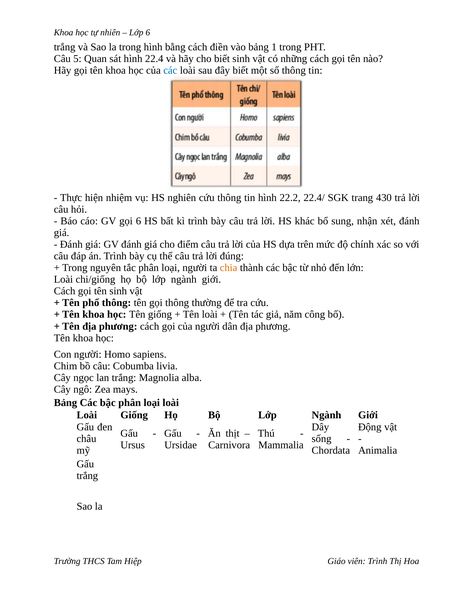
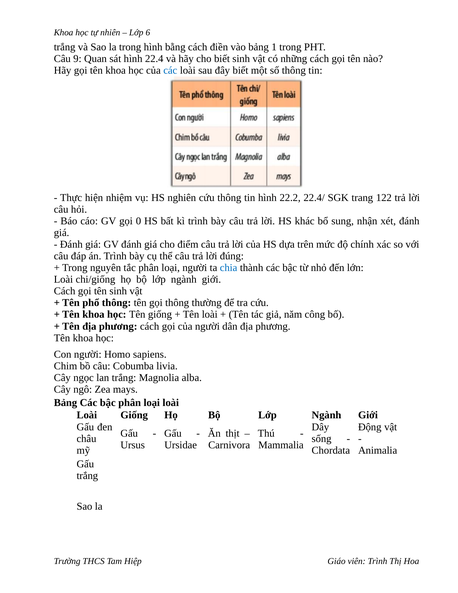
5: 5 -> 9 (77, 59)
430: 430 -> 122 (384, 198)
gọi 6: 6 -> 0 (138, 221)
chia colour: orange -> blue (229, 268)
